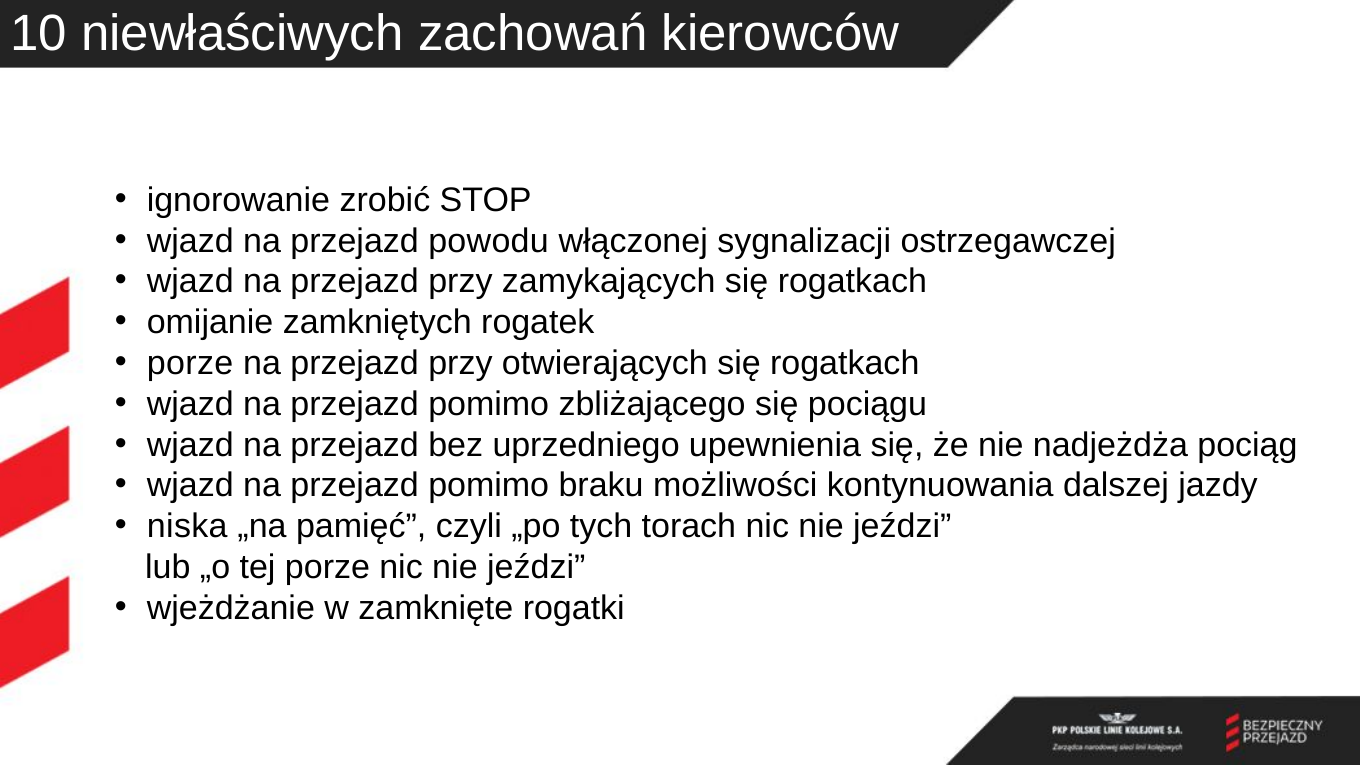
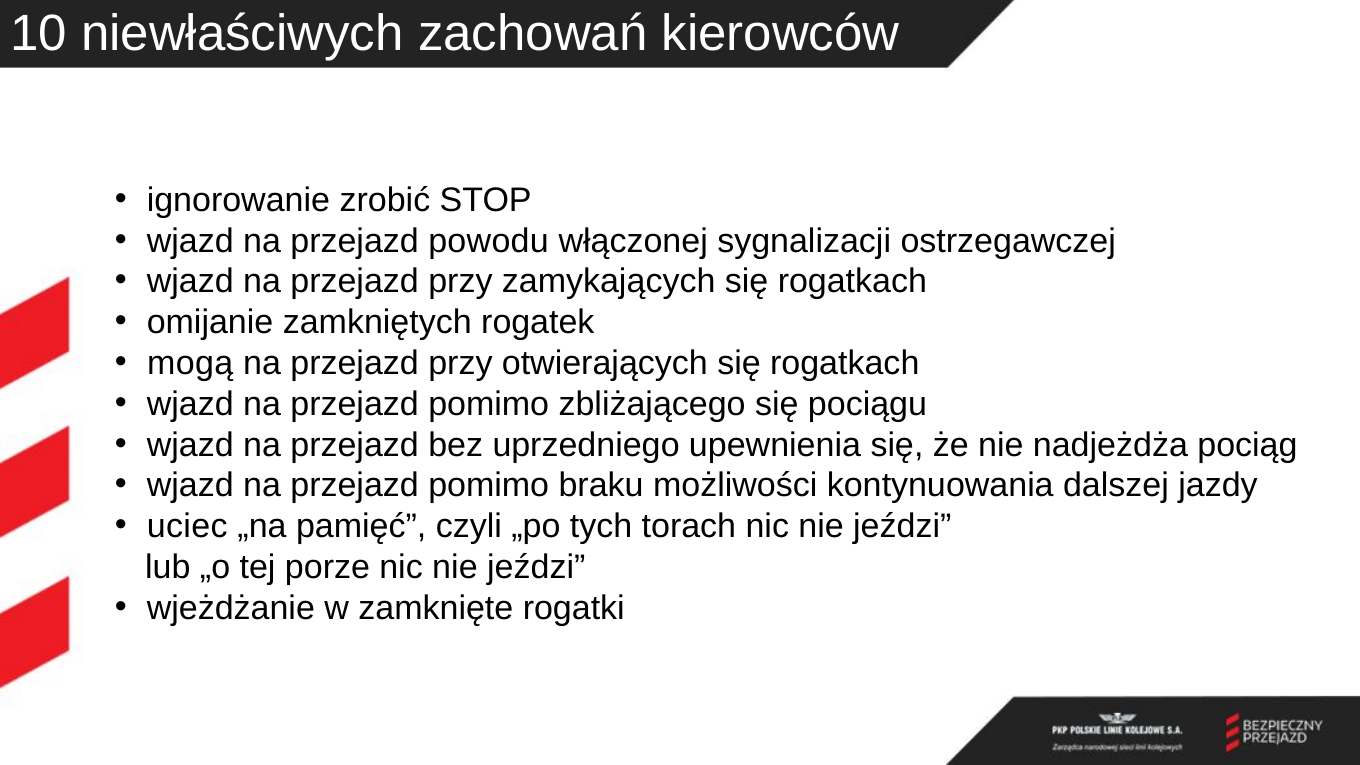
porze: porze -> mogą (190, 363)
niska: niska -> uciec (187, 526)
